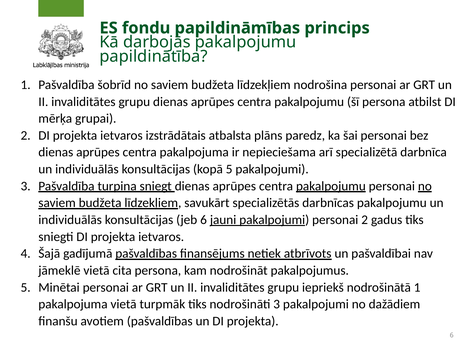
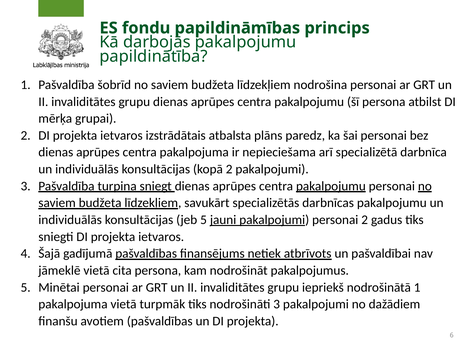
kopā 5: 5 -> 2 (229, 169)
jeb 6: 6 -> 5 (204, 220)
